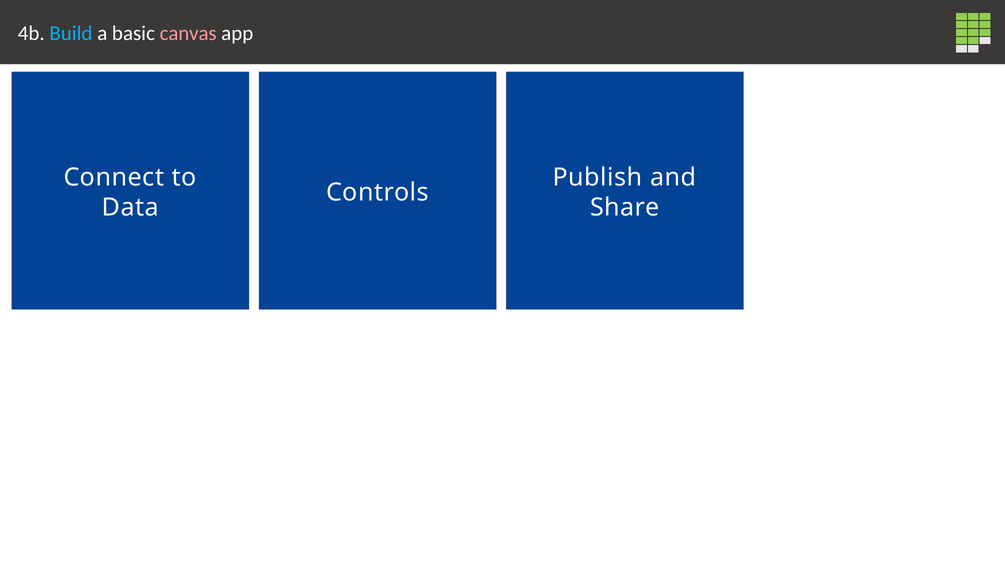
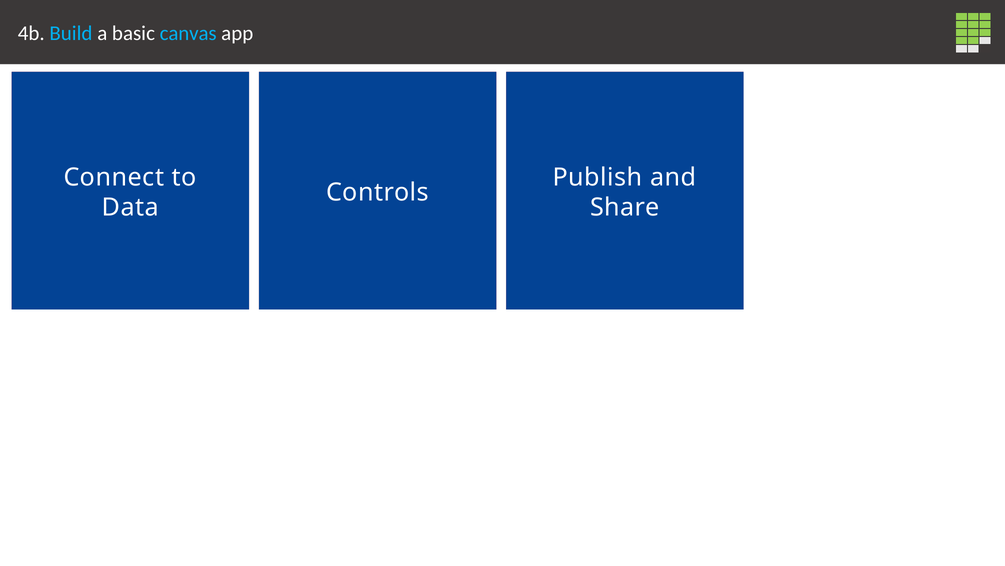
canvas colour: pink -> light blue (188, 34)
